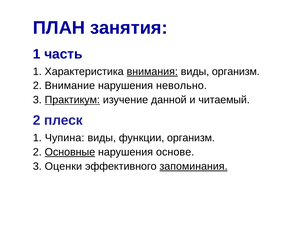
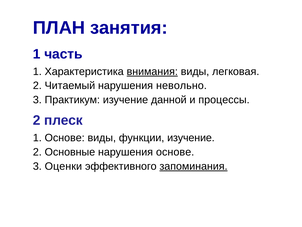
виды организм: организм -> легковая (236, 71)
Внимание: Внимание -> Читаемый (70, 86)
Практикум underline: present -> none (72, 100)
читаемый: читаемый -> процессы (224, 100)
1 Чупина: Чупина -> Основе (65, 138)
функции организм: организм -> изучение (191, 138)
Основные underline: present -> none (70, 152)
